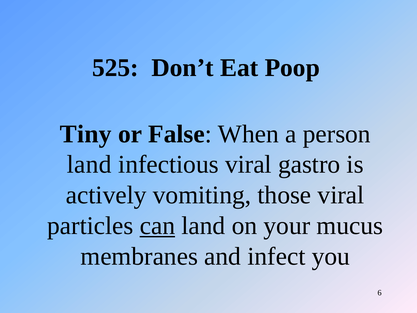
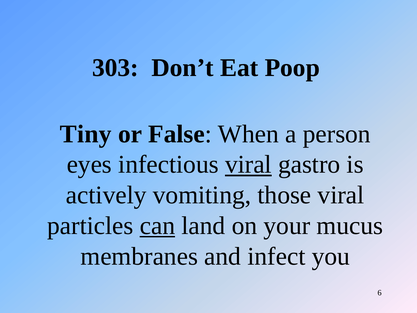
525: 525 -> 303 (115, 68)
land: land -> eyes (89, 164)
viral underline: none -> present (248, 164)
